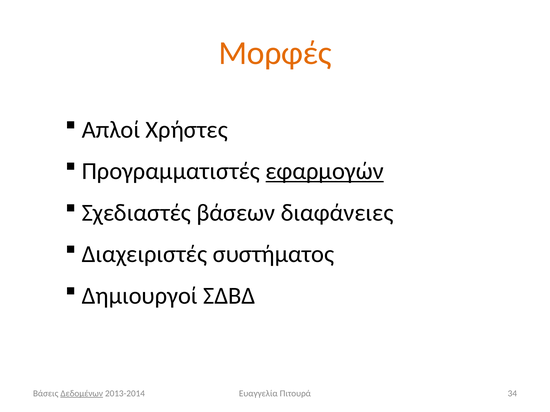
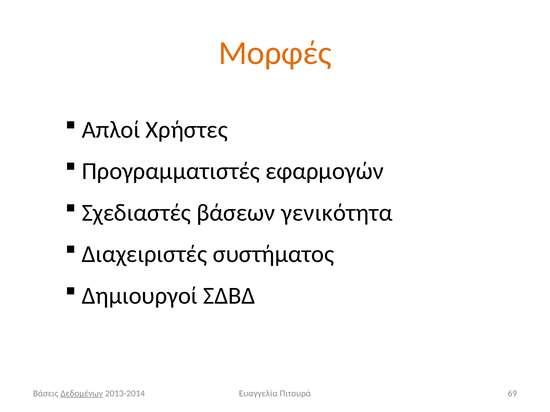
εφαρμογών underline: present -> none (325, 171)
διαφάνειες: διαφάνειες -> γενικότητα (337, 213)
34: 34 -> 69 (512, 394)
